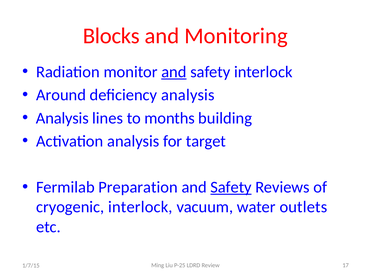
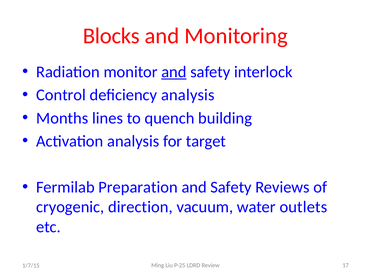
Around: Around -> Control (61, 95)
Analysis: Analysis -> Months (62, 118)
months: months -> quench (170, 118)
Safety underline: present -> none (231, 187)
cryogenic interlock: interlock -> direction (140, 207)
